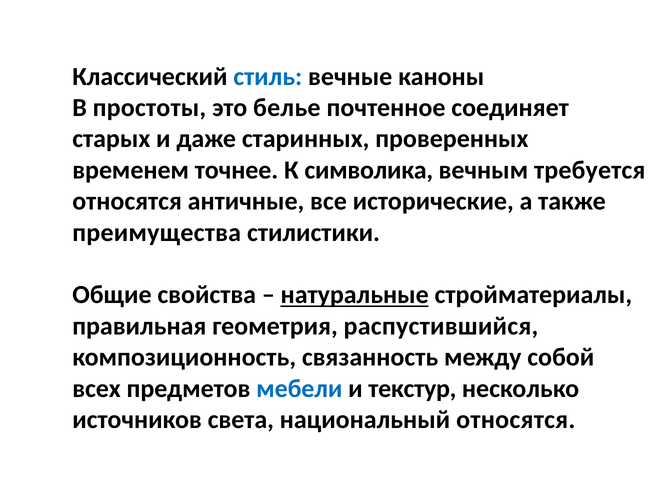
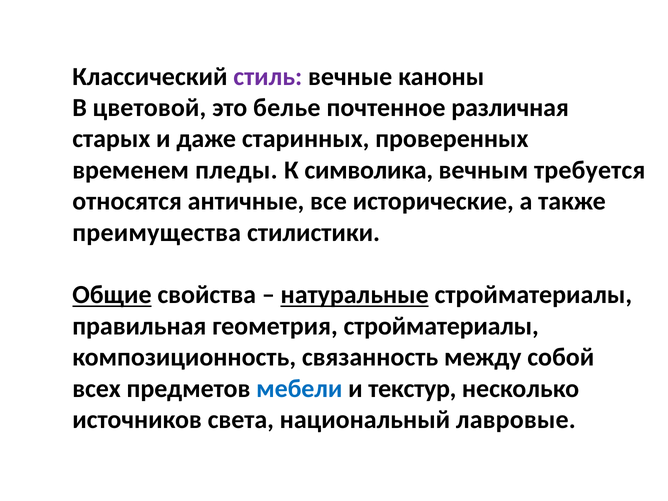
стиль colour: blue -> purple (268, 77)
простоты: простоты -> цветовой (149, 108)
соединяет: соединяет -> различная (510, 108)
точнее: точнее -> пледы (236, 170)
Общие underline: none -> present (112, 295)
геометрия распустившийся: распустившийся -> стройматериалы (441, 326)
национальный относятся: относятся -> лавровые (516, 420)
